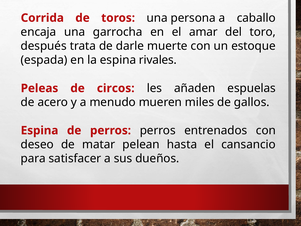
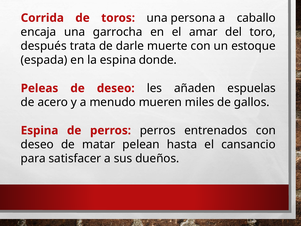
rivales: rivales -> donde (158, 60)
de circos: circos -> deseo (116, 88)
